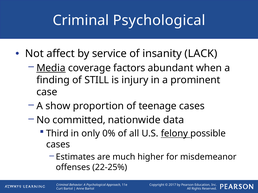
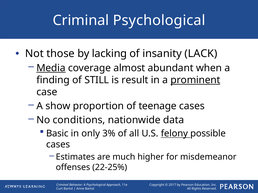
affect: affect -> those (61, 54)
service: service -> lacking (109, 54)
factors: factors -> almost (129, 68)
injury: injury -> result (135, 80)
prominent underline: none -> present (195, 80)
committed: committed -> conditions (79, 120)
Third: Third -> Basic (57, 134)
0%: 0% -> 3% (109, 134)
